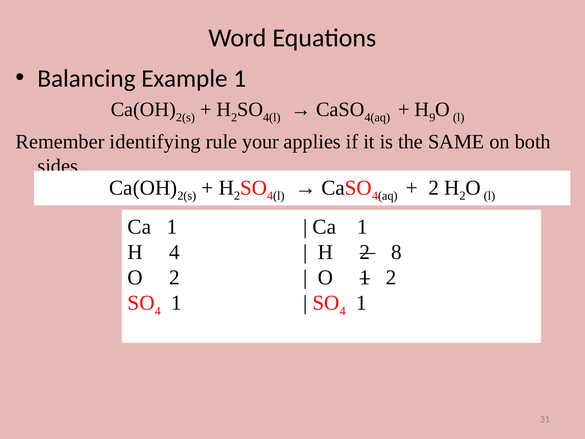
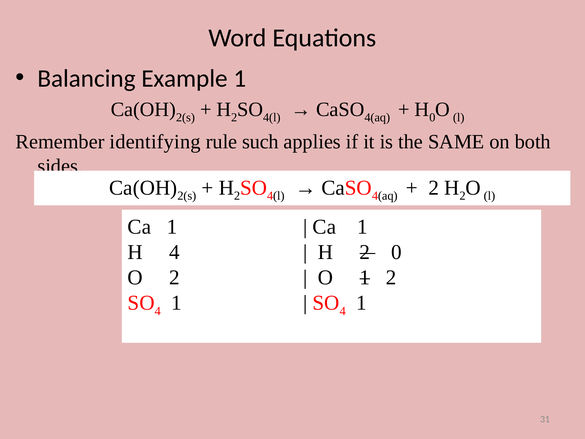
H 9: 9 -> 0 (432, 117)
your: your -> such (260, 142)
8: 8 -> 0 (396, 252)
